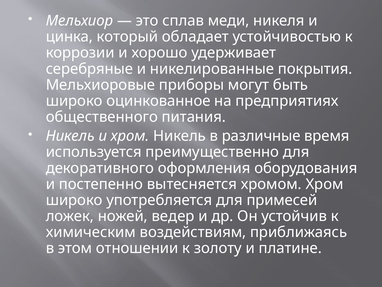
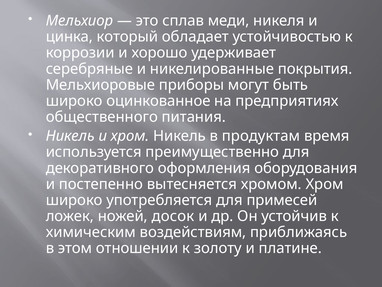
различные: различные -> продуктам (261, 136)
ведер: ведер -> досок (173, 216)
